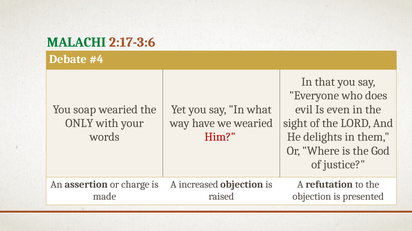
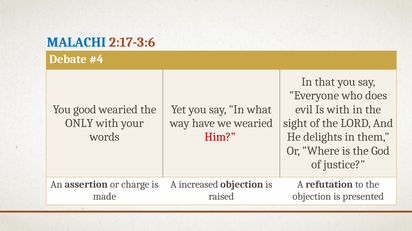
MALACHI colour: green -> blue (76, 42)
soap: soap -> good (85, 110)
Is even: even -> with (338, 110)
